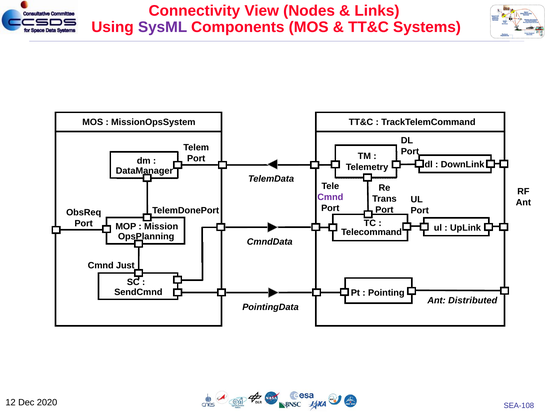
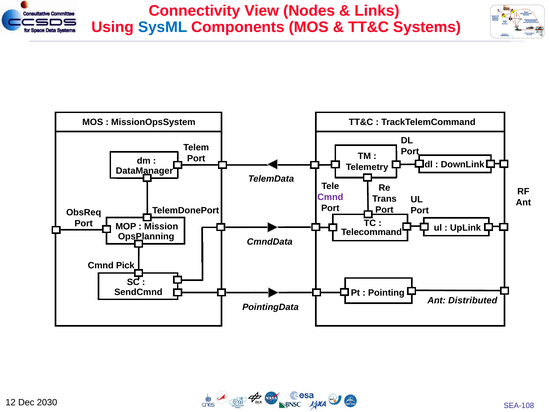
SysML colour: purple -> blue (163, 27)
Just: Just -> Pick (125, 265)
2020: 2020 -> 2030 (47, 402)
